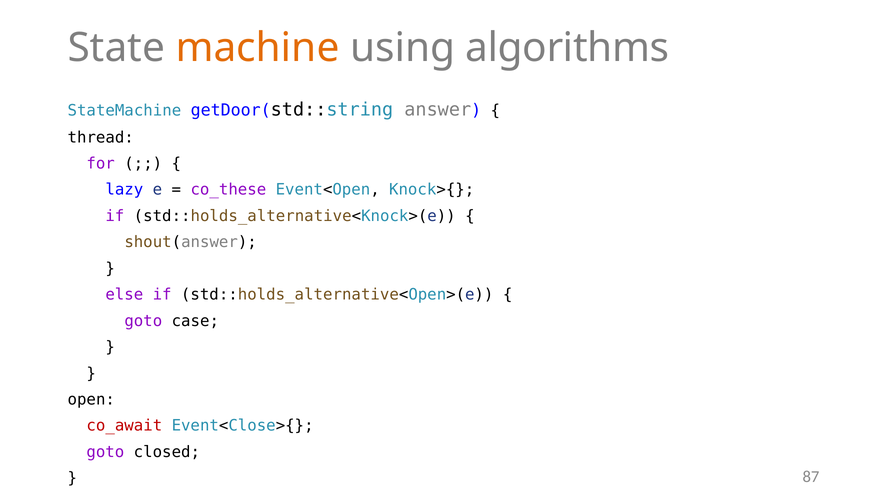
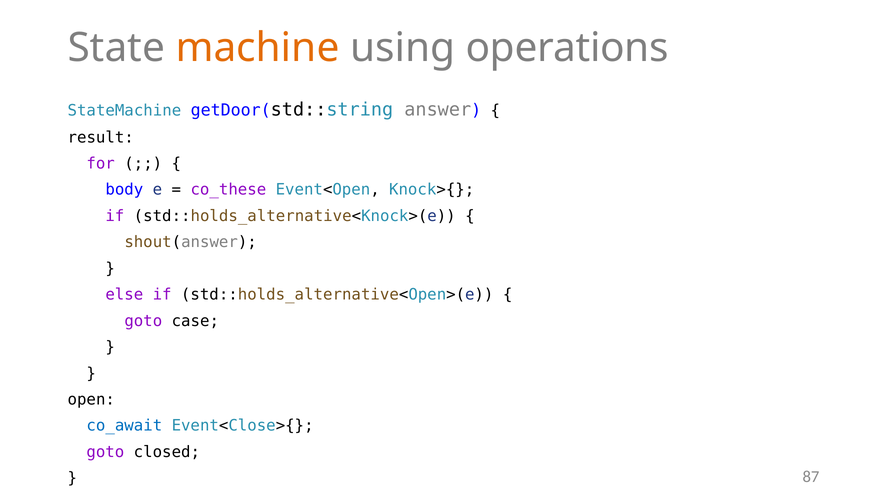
algorithms: algorithms -> operations (567, 48)
thread: thread -> result (101, 137)
lazy: lazy -> body (124, 190)
co_await colour: red -> blue (124, 426)
